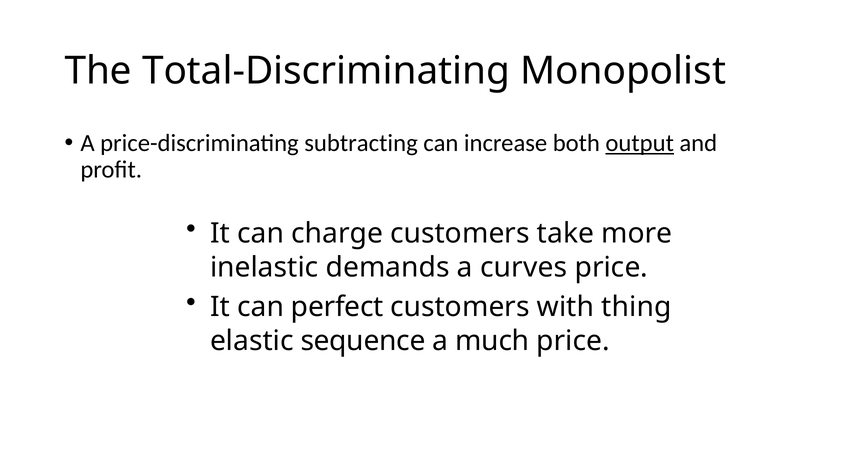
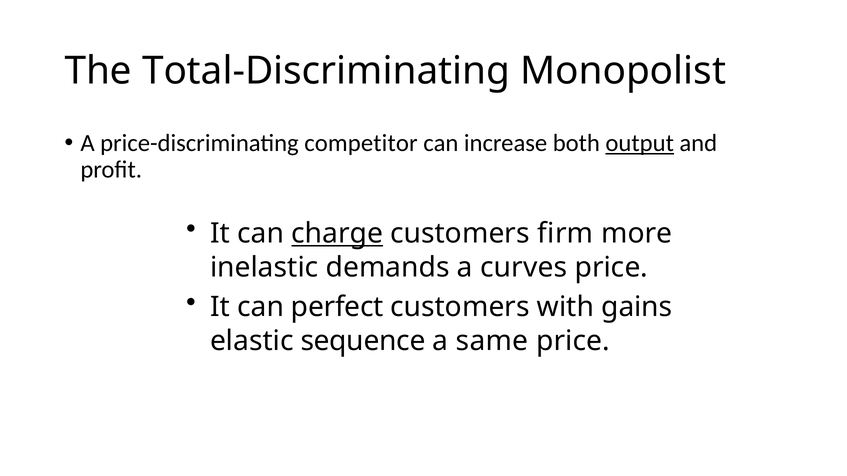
subtracting: subtracting -> competitor (361, 143)
charge underline: none -> present (337, 234)
take: take -> firm (565, 234)
thing: thing -> gains (637, 307)
much: much -> same (492, 341)
